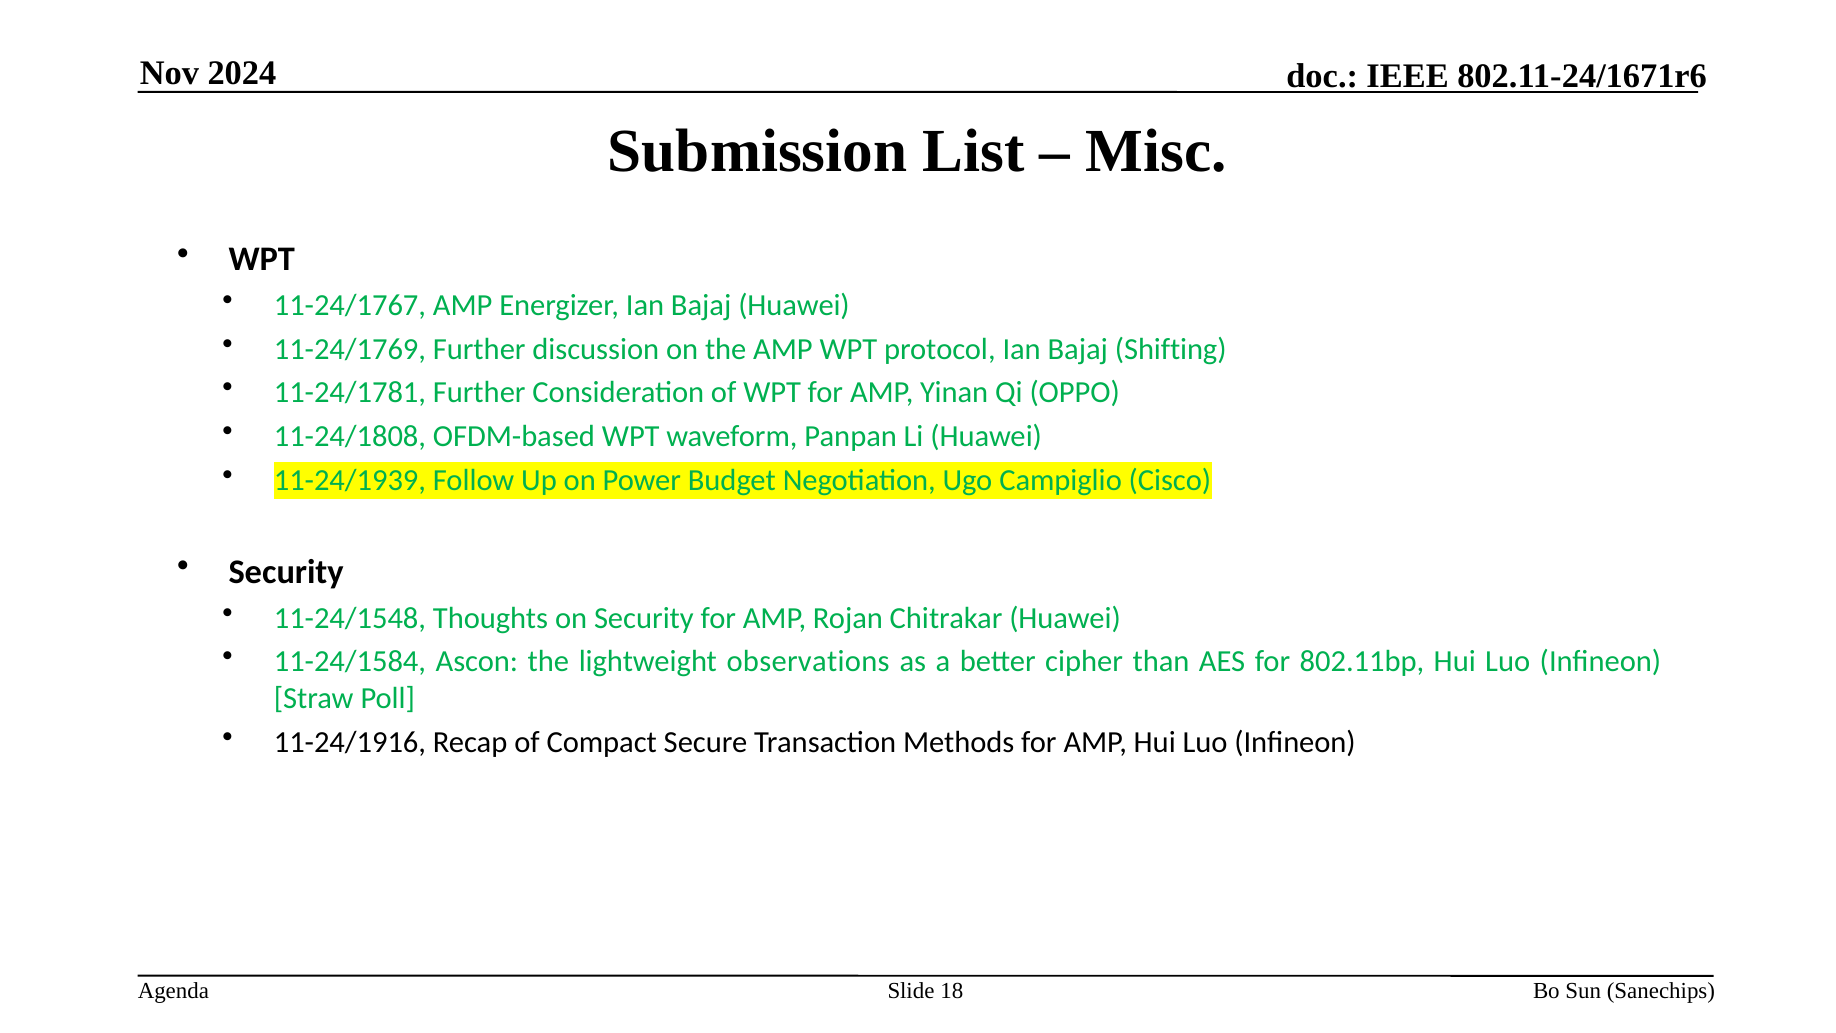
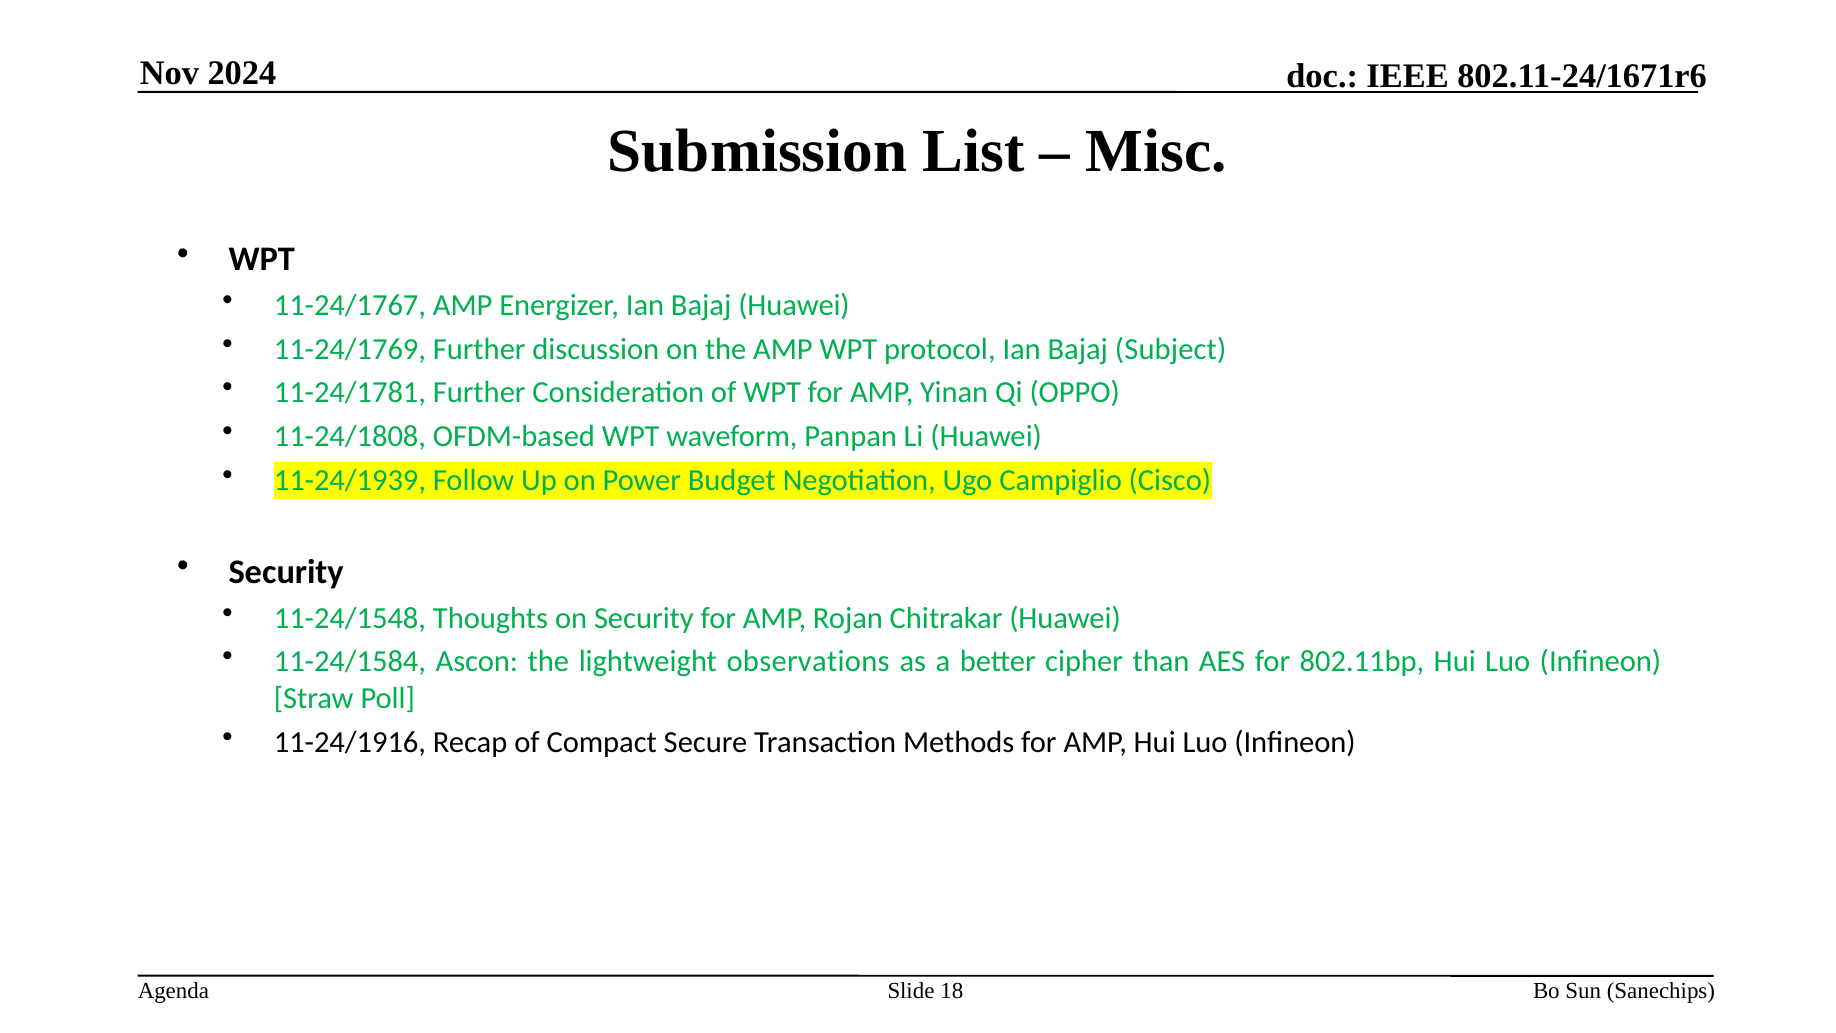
Shifting: Shifting -> Subject (1171, 349)
